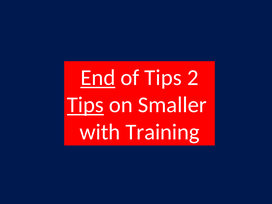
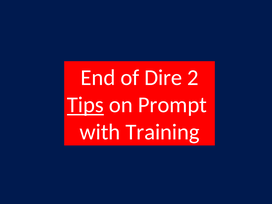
End underline: present -> none (98, 78)
of Tips: Tips -> Dire (163, 78)
Smaller: Smaller -> Prompt (172, 105)
